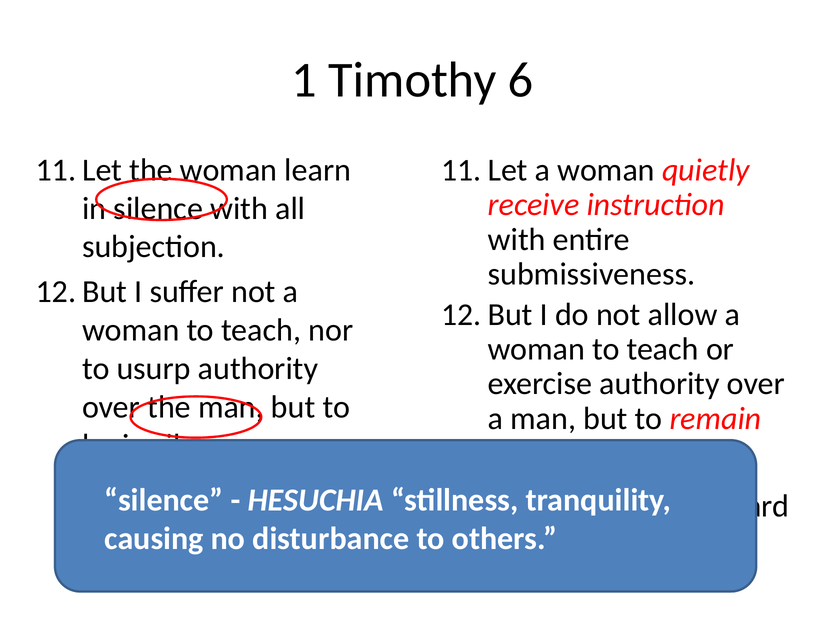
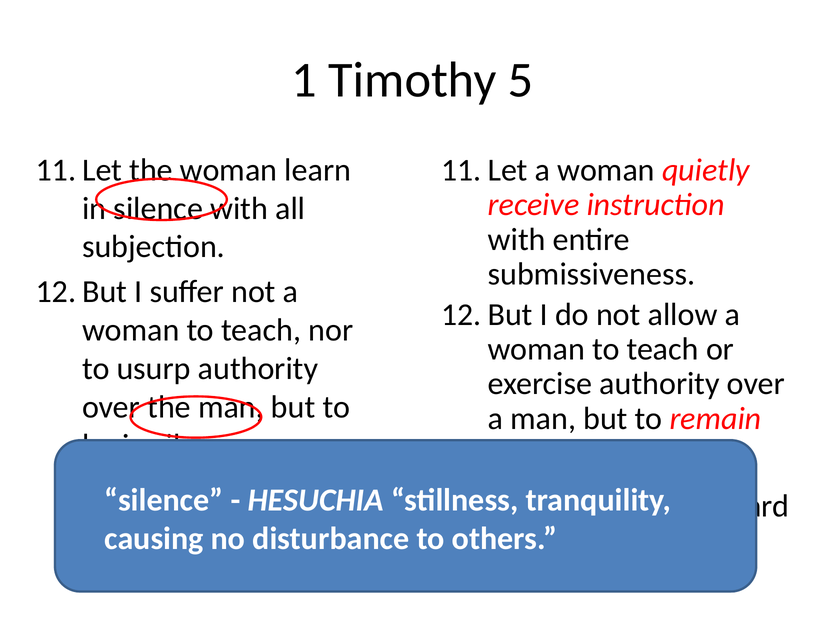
6: 6 -> 5 (520, 80)
